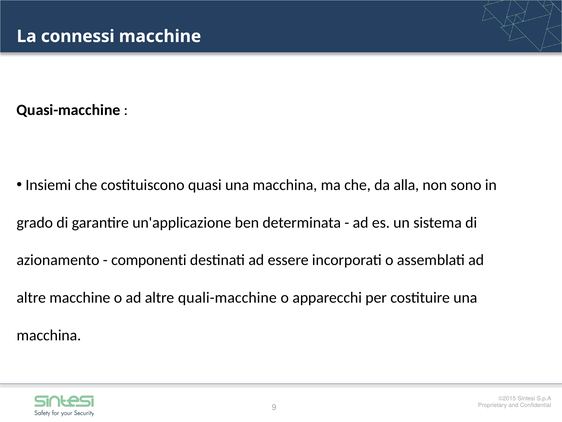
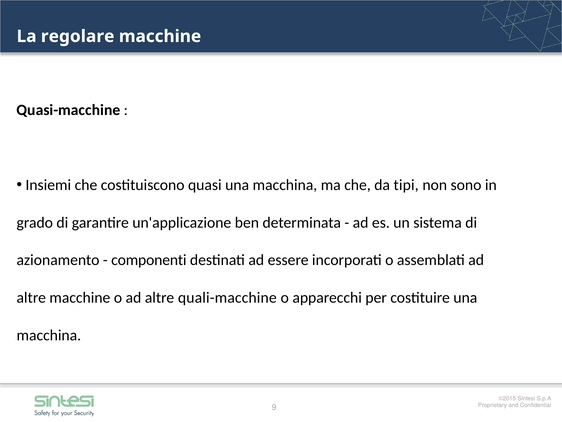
connessi: connessi -> regolare (78, 36)
alla: alla -> tipi (406, 185)
